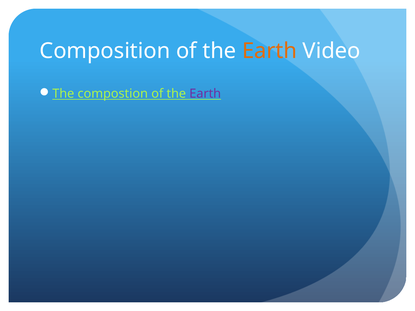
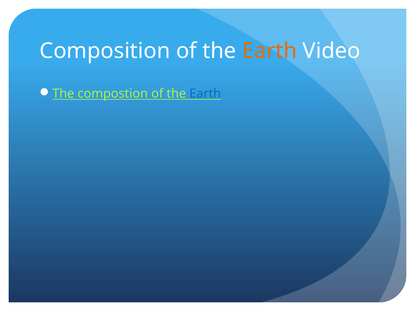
Earth colour: purple -> blue (205, 94)
